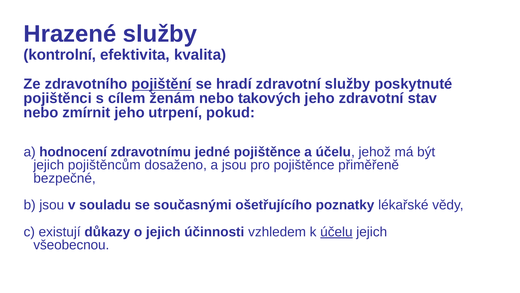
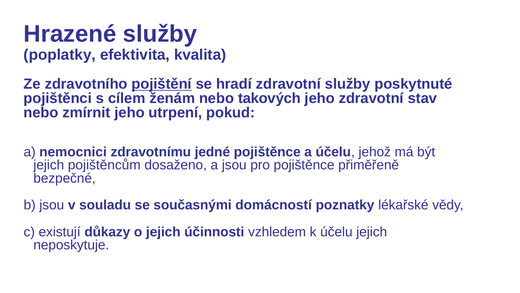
kontrolní: kontrolní -> poplatky (60, 55)
hodnocení: hodnocení -> nemocnici (73, 152)
ošetřujícího: ošetřujícího -> domácností (274, 205)
účelu underline: present -> none (336, 232)
všeobecnou: všeobecnou -> neposkytuje (71, 245)
